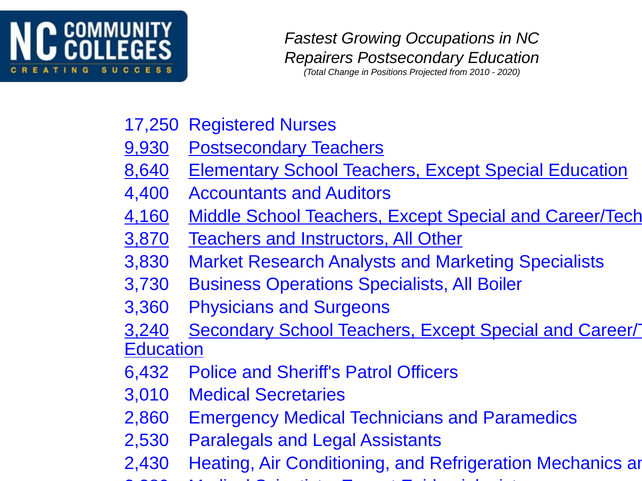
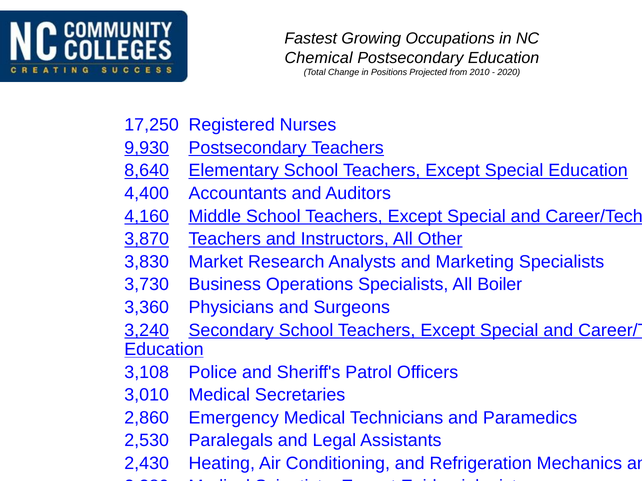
Repairers: Repairers -> Chemical (319, 58)
6,432: 6,432 -> 3,108 (147, 373)
